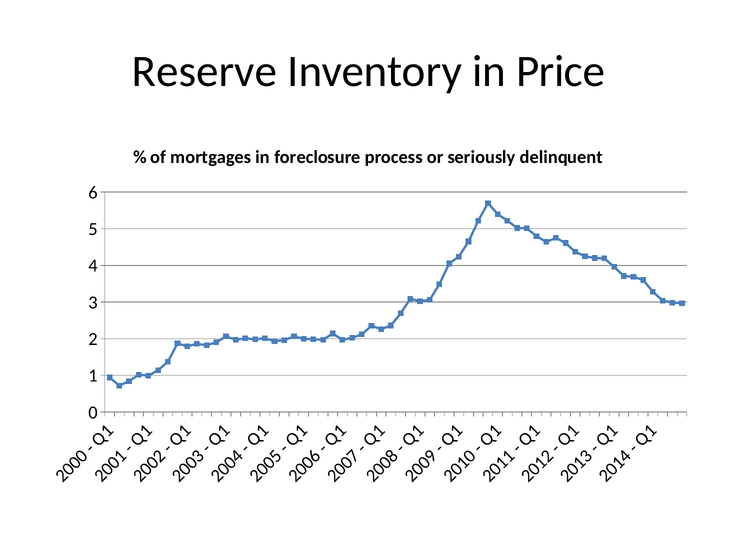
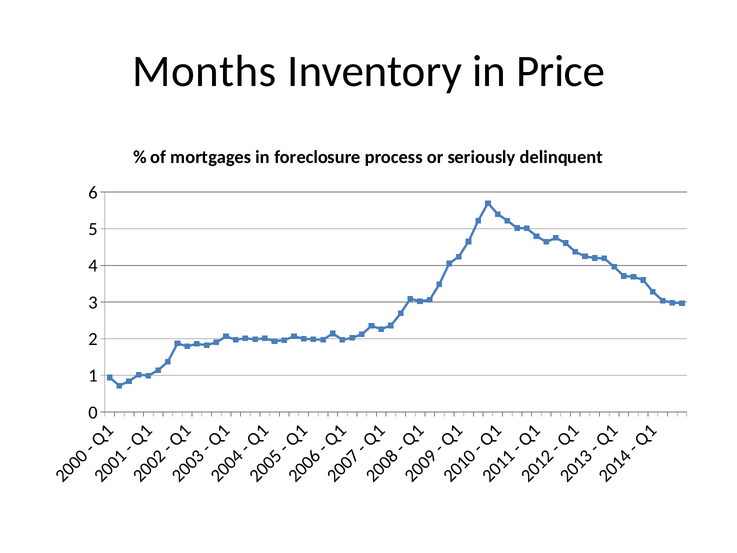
Reserve: Reserve -> Months (204, 71)
